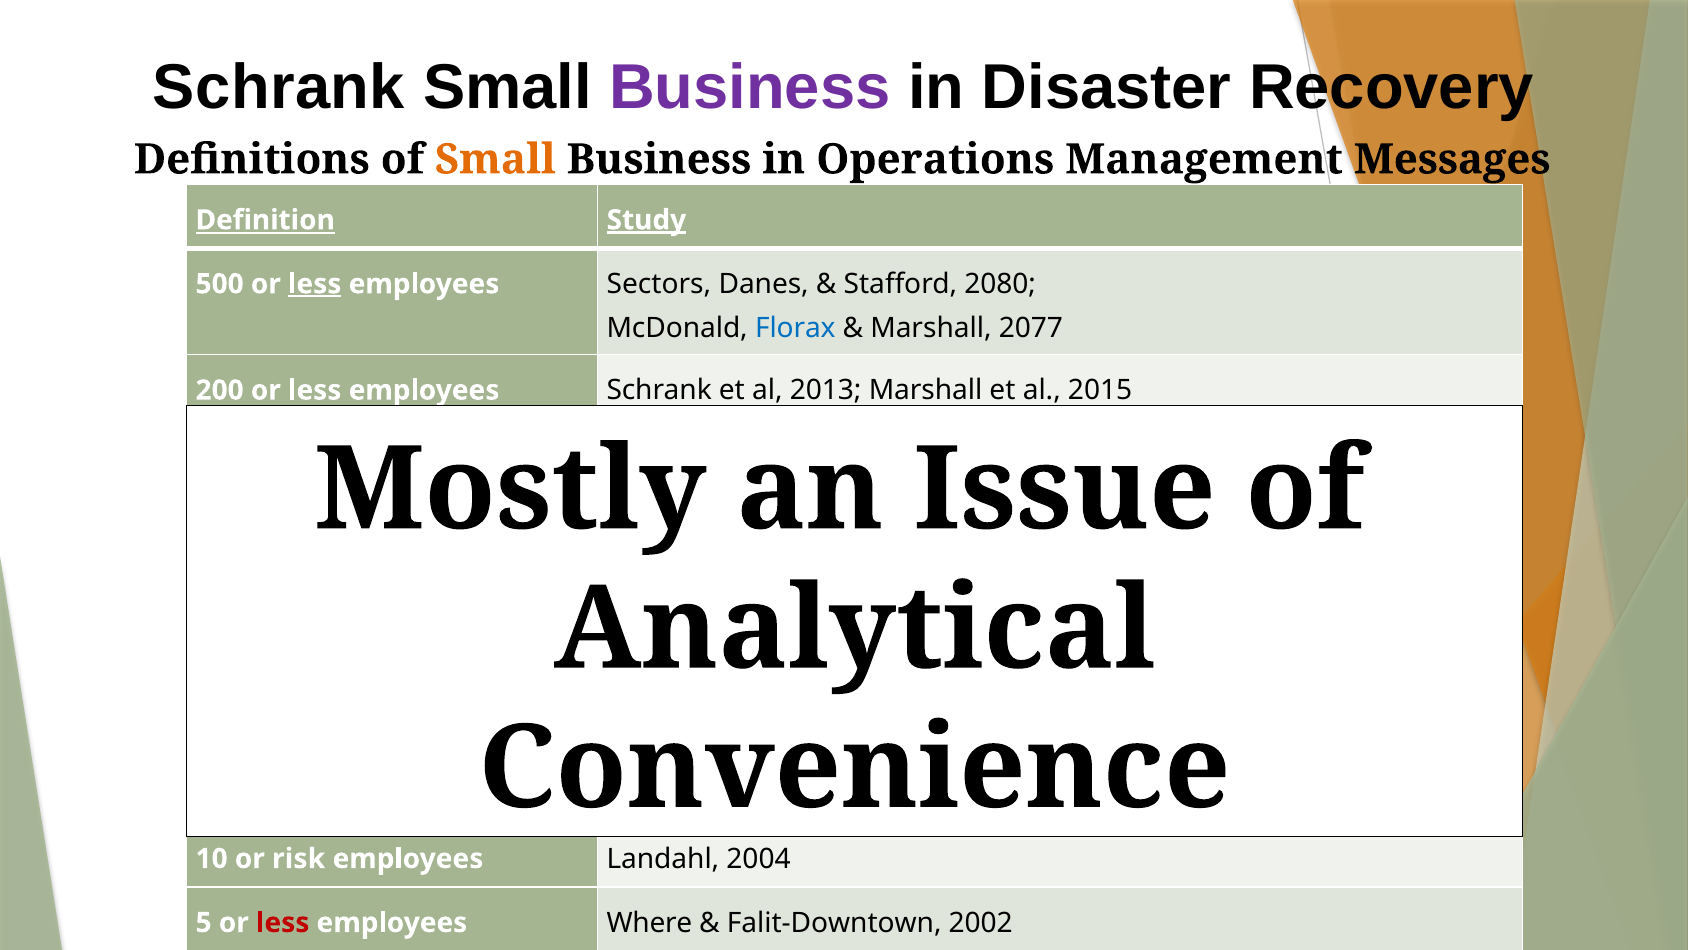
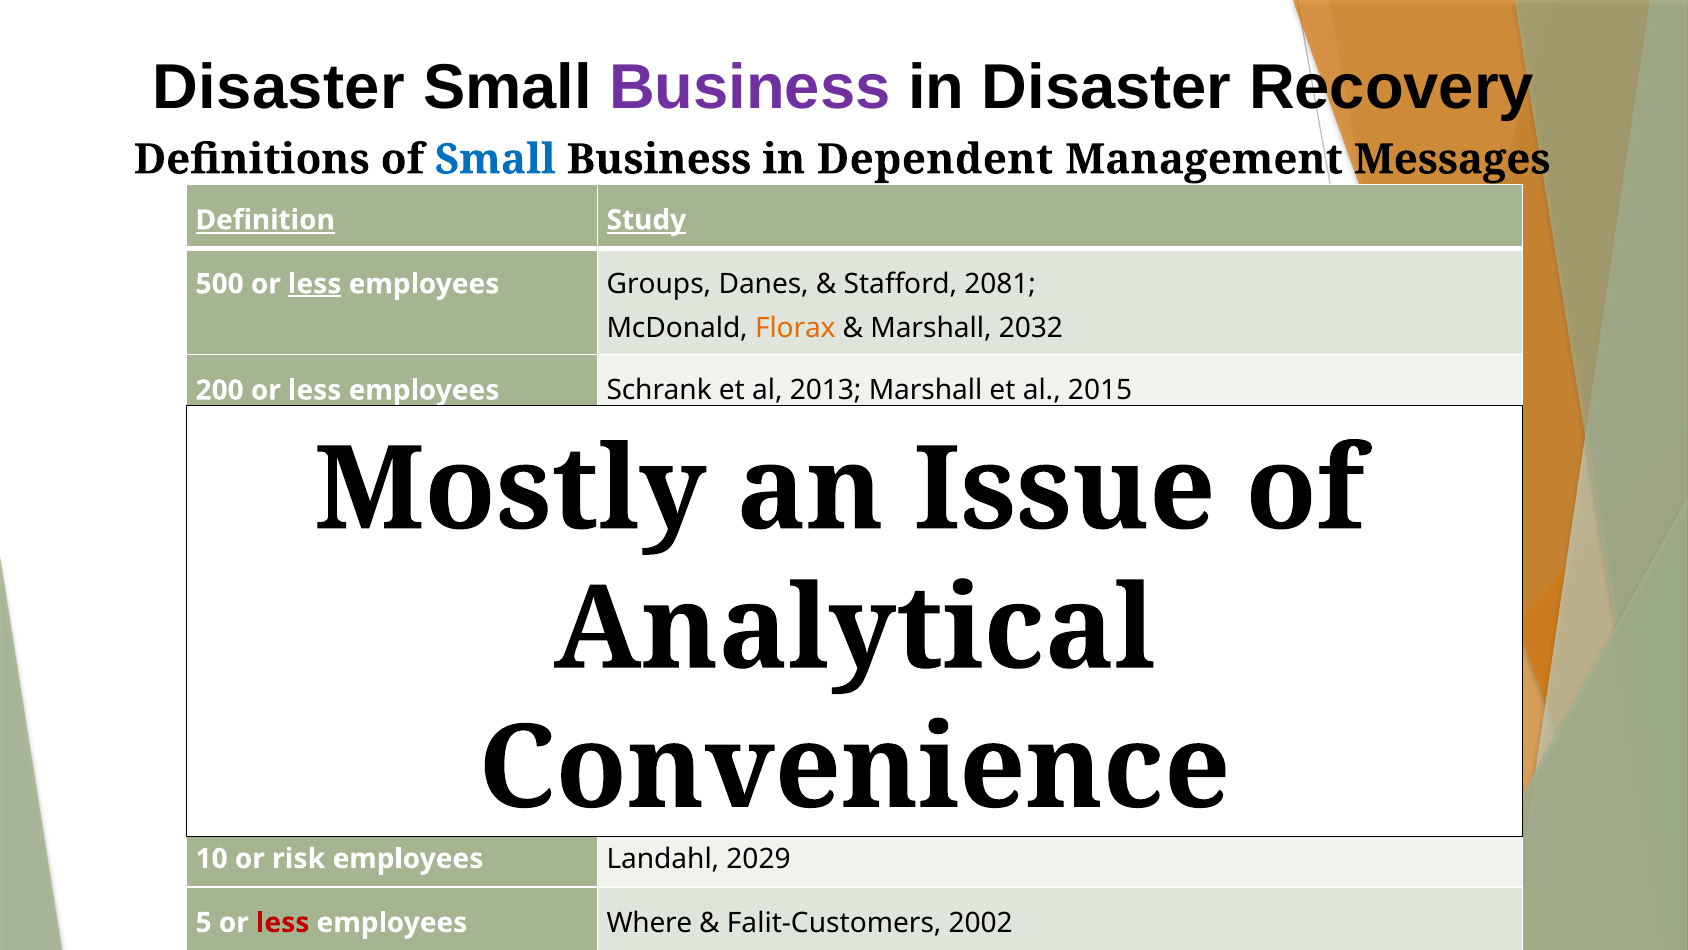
Schrank: Schrank -> Disaster (279, 88)
Small colour: orange -> blue (495, 159)
Operations: Operations -> Dependent (935, 159)
Study underline: present -> none (646, 220)
Sectors: Sectors -> Groups (659, 284)
2080: 2080 -> 2081 (1000, 284)
Florax colour: blue -> orange (795, 328)
2077: 2077 -> 2032 (1031, 328)
2004: 2004 -> 2029 (759, 858)
Falit-Downtown: Falit-Downtown -> Falit-Customers (834, 922)
